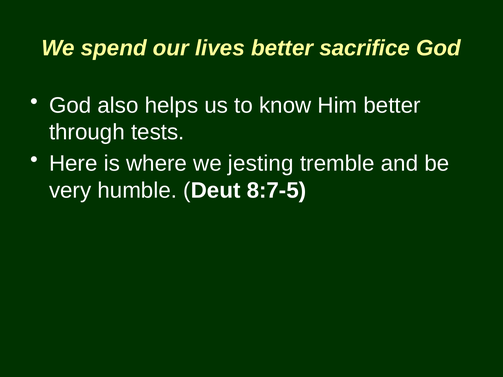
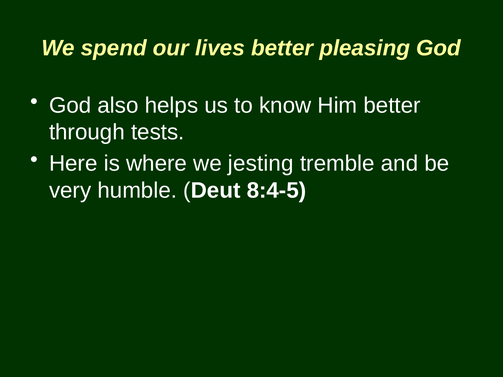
sacrifice: sacrifice -> pleasing (365, 48)
8:7-5: 8:7-5 -> 8:4-5 (276, 190)
